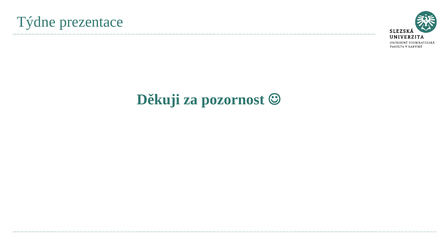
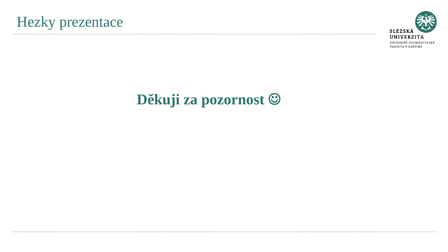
Týdne: Týdne -> Hezky (36, 22)
